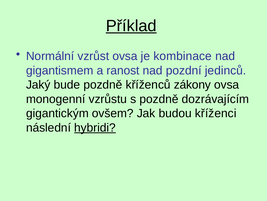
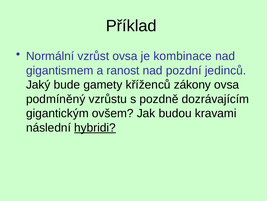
Příklad underline: present -> none (131, 26)
bude pozdně: pozdně -> gamety (103, 84)
monogenní: monogenní -> podmíněný (56, 99)
kříženci: kříženci -> kravami (216, 113)
